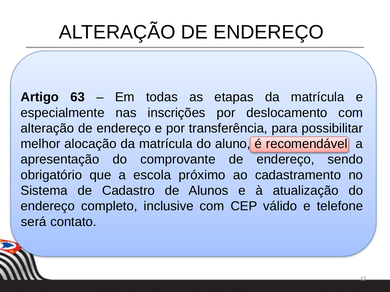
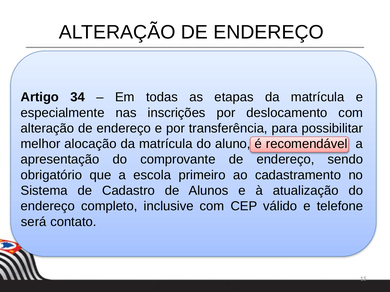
63: 63 -> 34 (78, 97)
próximo: próximo -> primeiro (202, 175)
